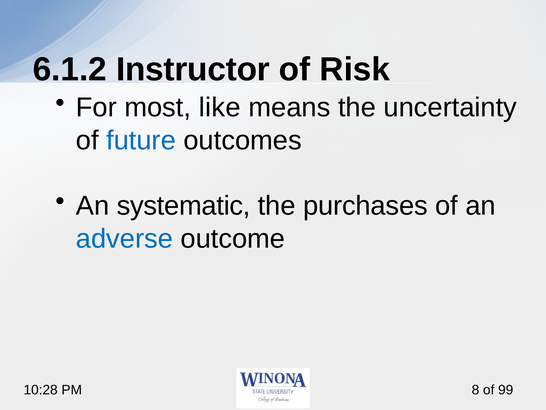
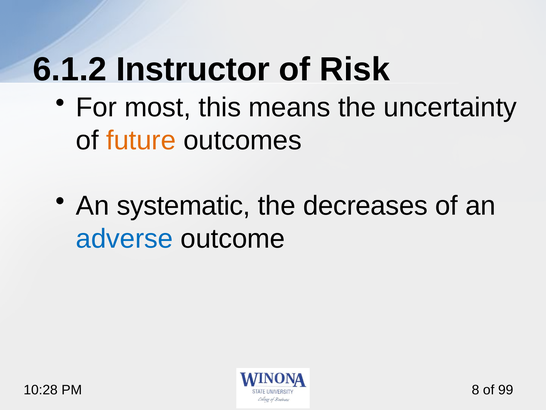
like: like -> this (220, 107)
future colour: blue -> orange (141, 140)
purchases: purchases -> decreases (365, 206)
